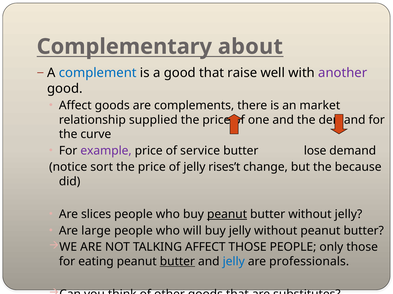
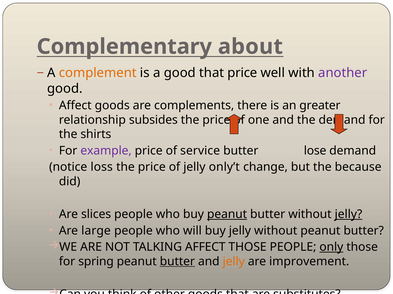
complement colour: blue -> orange (98, 73)
that raise: raise -> price (242, 73)
market: market -> greater (320, 106)
supplied: supplied -> subsides (153, 120)
curve: curve -> shirts (96, 135)
sort: sort -> loss (102, 167)
rises’t: rises’t -> only’t (224, 167)
jelly underline: none -> present (348, 215)
only underline: none -> present (331, 248)
eating: eating -> spring (96, 262)
jelly colour: blue -> orange (234, 262)
professionals: professionals -> improvement (309, 262)
